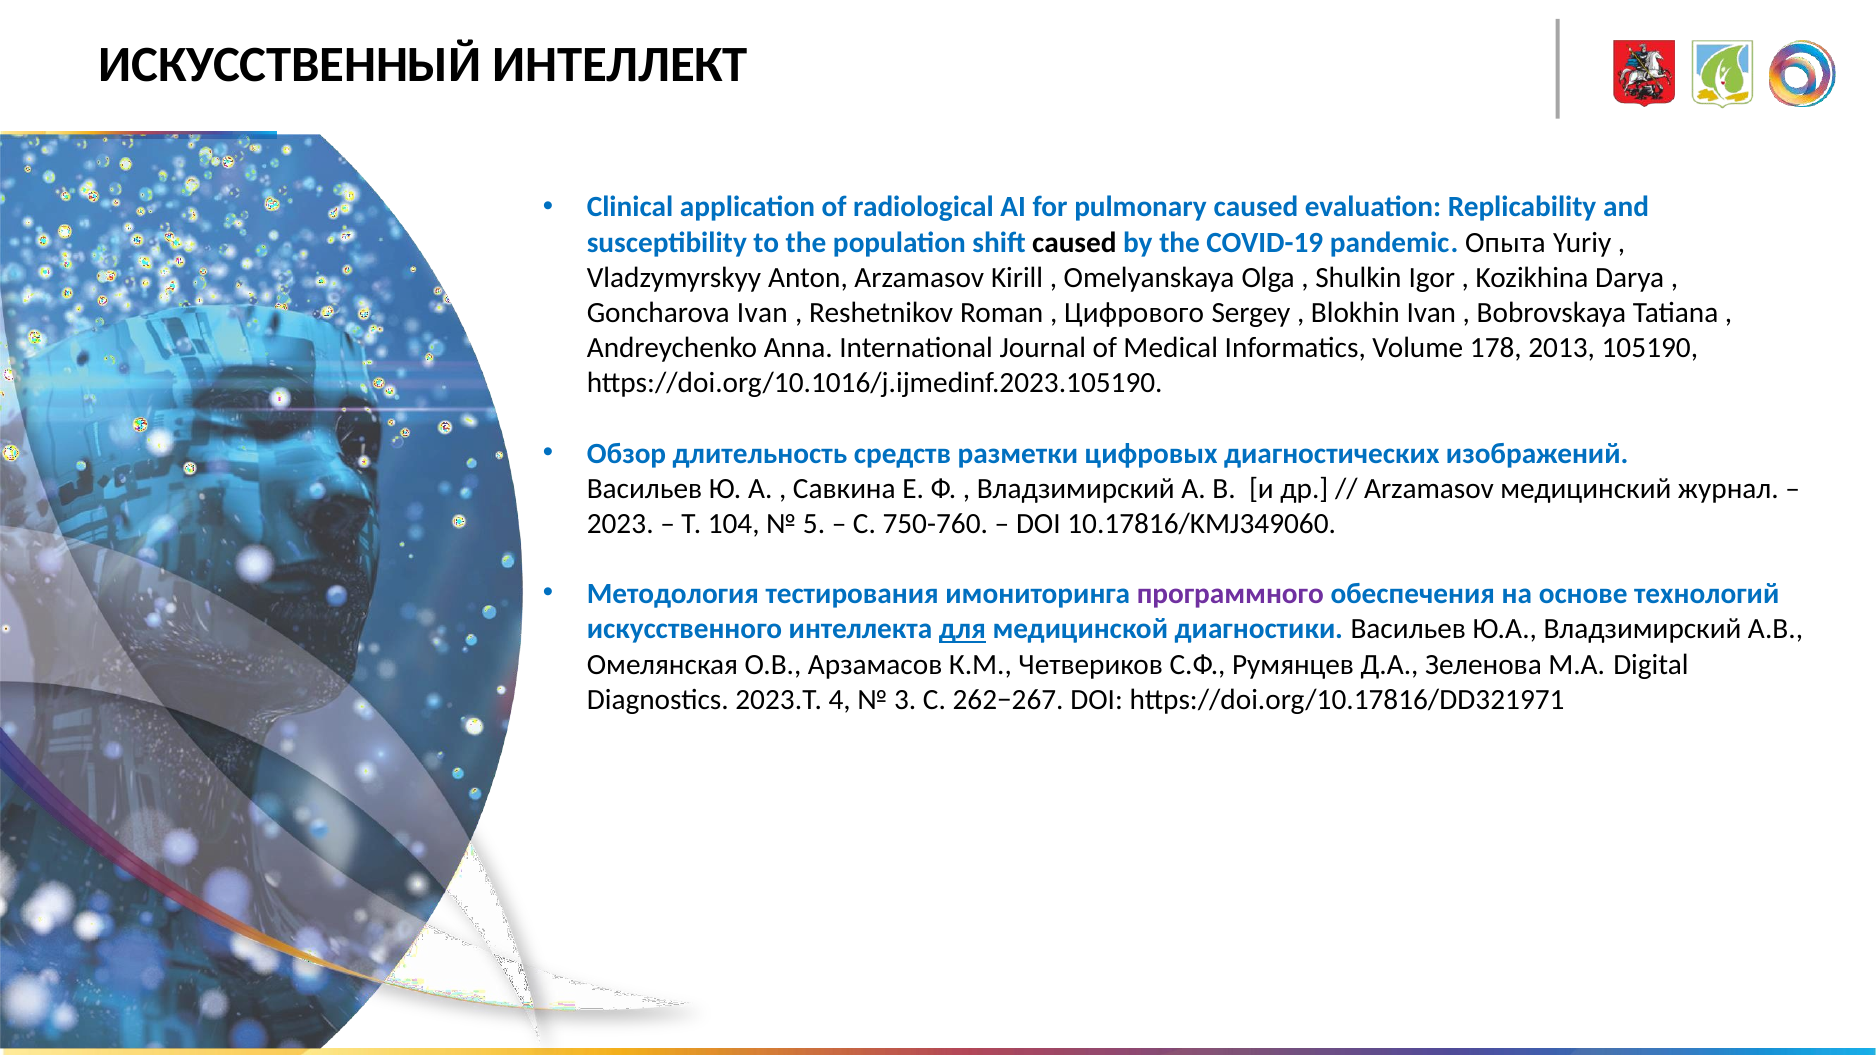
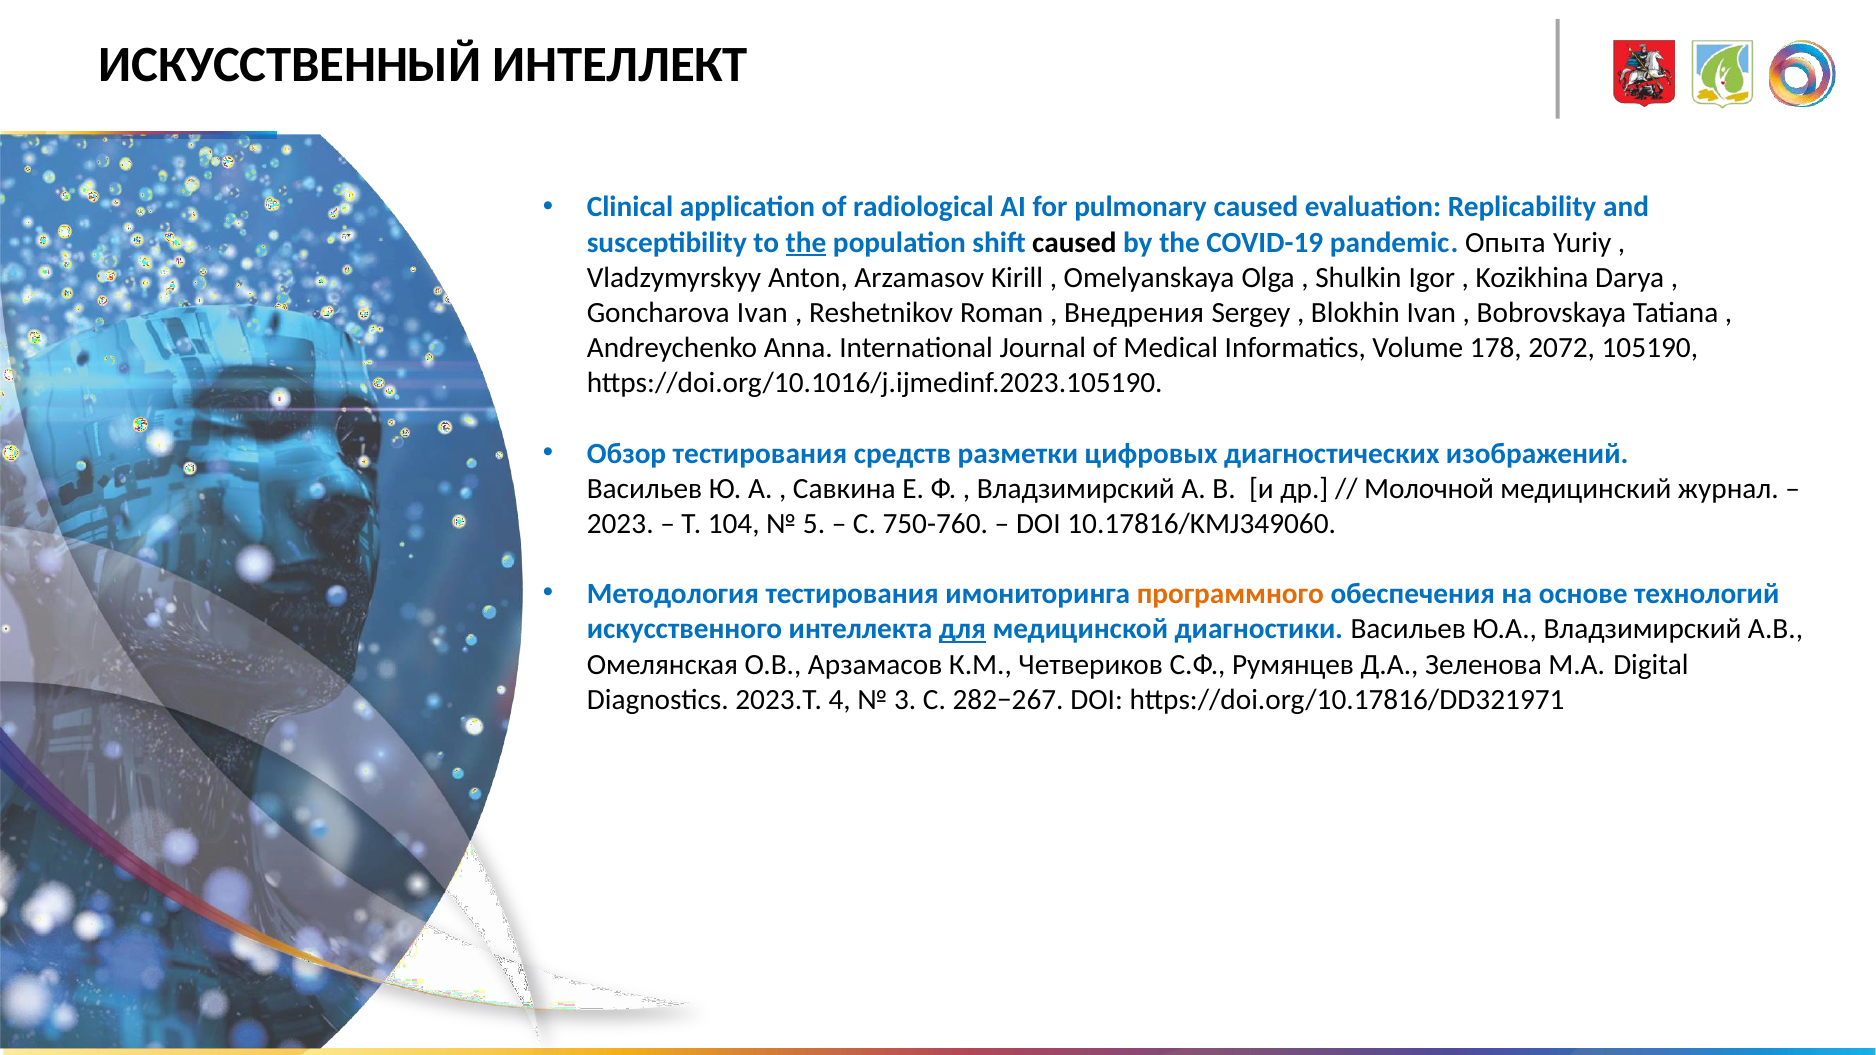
the underline: none -> present (806, 242)
Цифрового: Цифрового -> Внедрения (1134, 313)
2013: 2013 -> 2072 (1562, 348)
Обзор длительность: длительность -> тестирования (760, 453)
Arzamasov: Arzamasov -> Молочной (1429, 489)
программного colour: purple -> orange (1230, 594)
262−267: 262−267 -> 282−267 (1008, 700)
